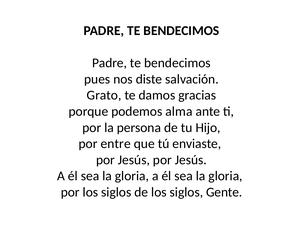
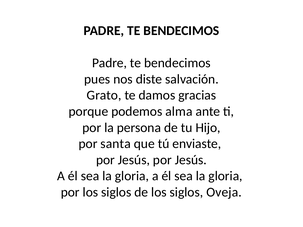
entre: entre -> santa (116, 144)
Gente: Gente -> Oveja (224, 192)
